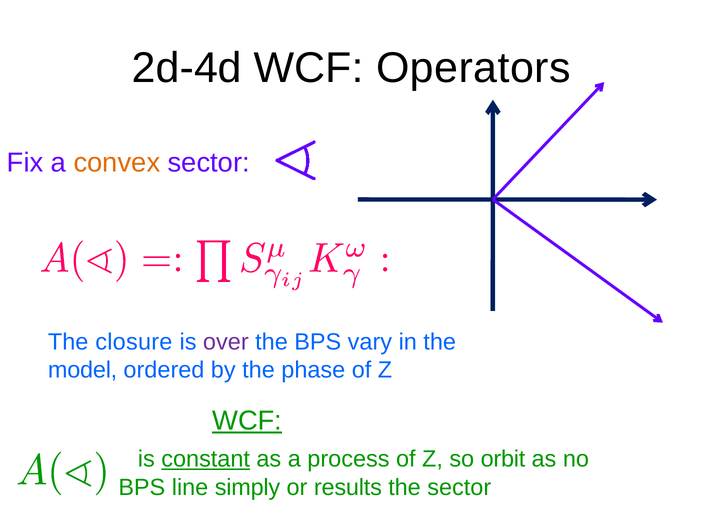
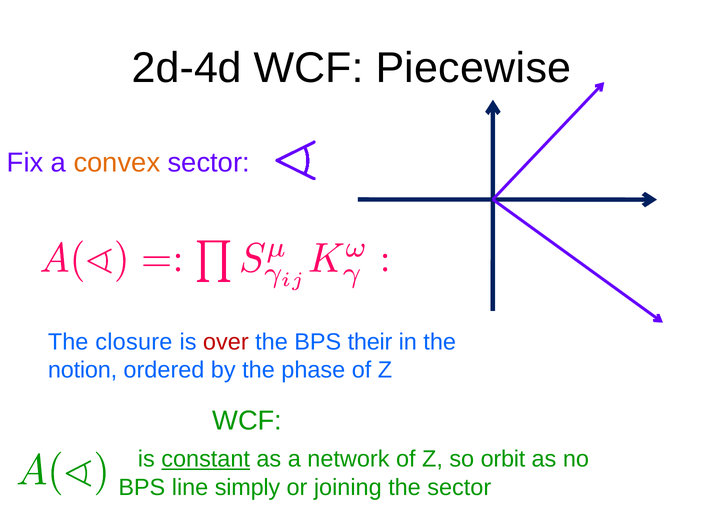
Operators: Operators -> Piecewise (473, 68)
over colour: purple -> red (226, 342)
vary: vary -> their (370, 342)
model: model -> notion (83, 370)
WCF underline: present -> none (247, 421)
process: process -> network (348, 459)
results: results -> joining (348, 487)
